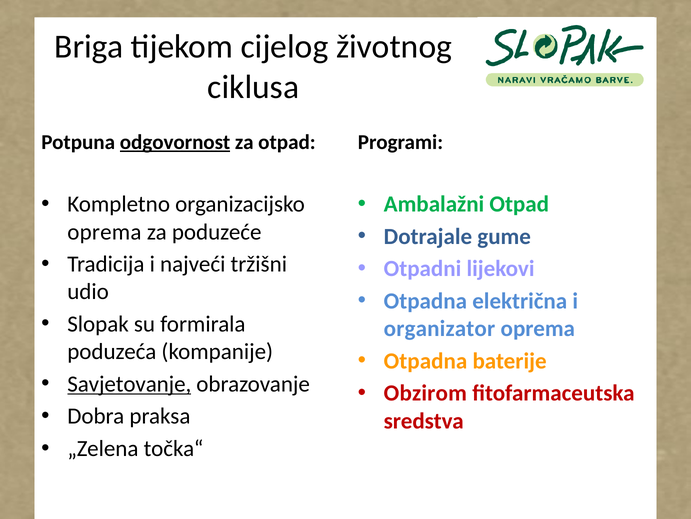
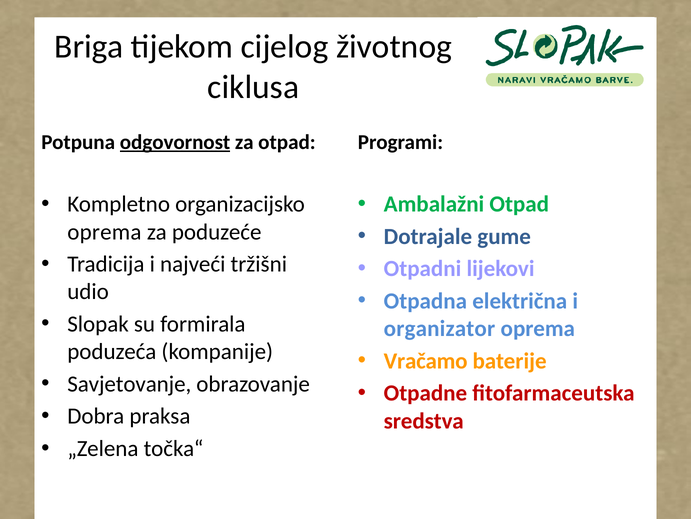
Otpadna: Otpadna -> Vračamo (426, 361)
Savjetovanje underline: present -> none (129, 384)
Obzirom: Obzirom -> Otpadne (425, 393)
